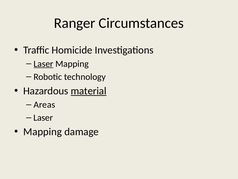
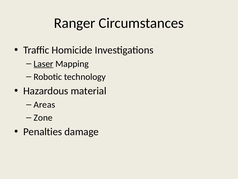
material underline: present -> none (89, 91)
Laser: Laser -> Zone (43, 117)
Mapping: Mapping -> Penalties (43, 131)
